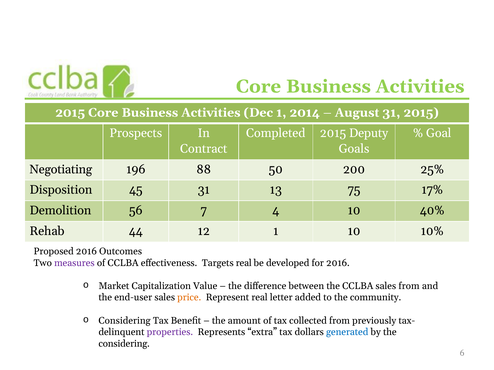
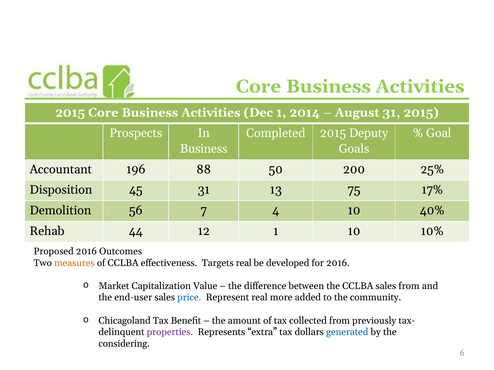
Contract: Contract -> Business (204, 149)
Negotiating: Negotiating -> Accountant (61, 170)
measures colour: purple -> orange (74, 263)
price colour: orange -> blue (189, 298)
letter: letter -> more (281, 298)
Considering: Considering -> Chicagoland (125, 321)
